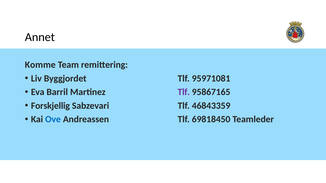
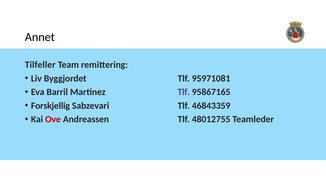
Komme: Komme -> Tilfeller (40, 65)
Ove colour: blue -> red (53, 120)
69818450: 69818450 -> 48012755 (211, 120)
